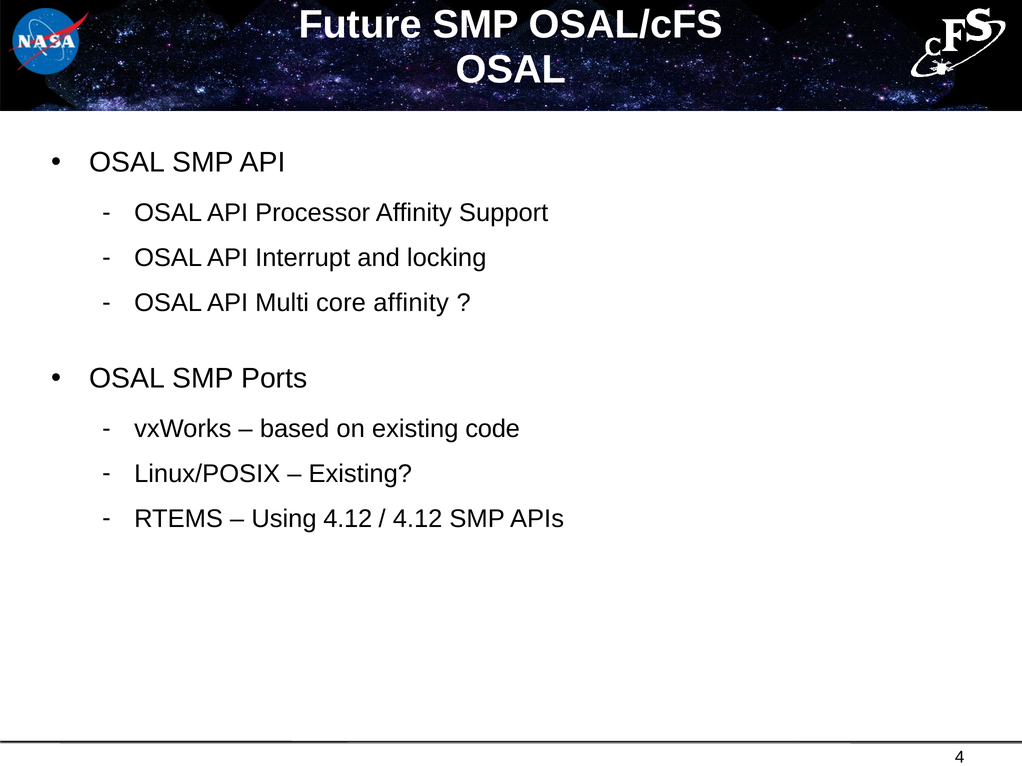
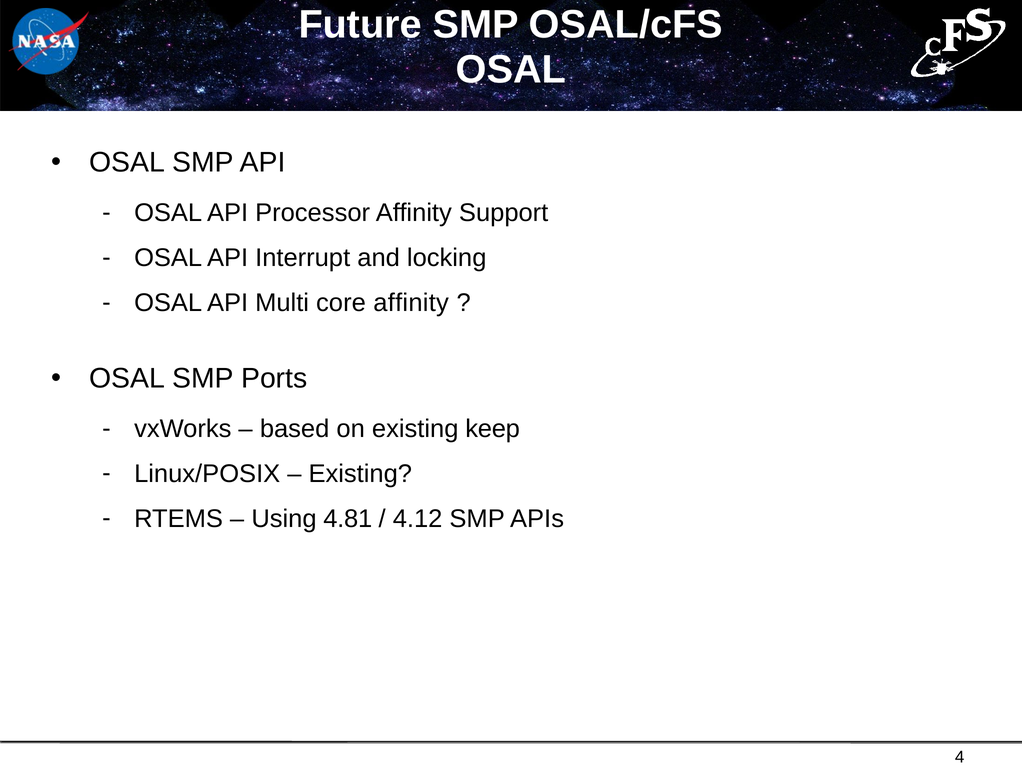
code: code -> keep (493, 429)
Using 4.12: 4.12 -> 4.81 (348, 519)
